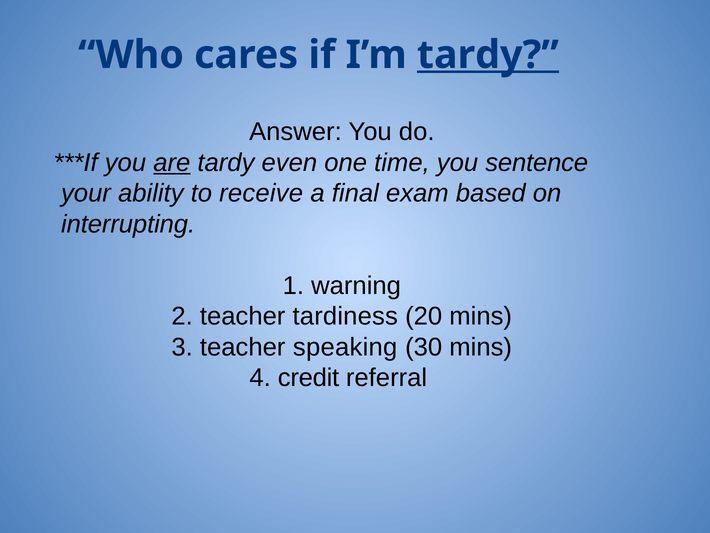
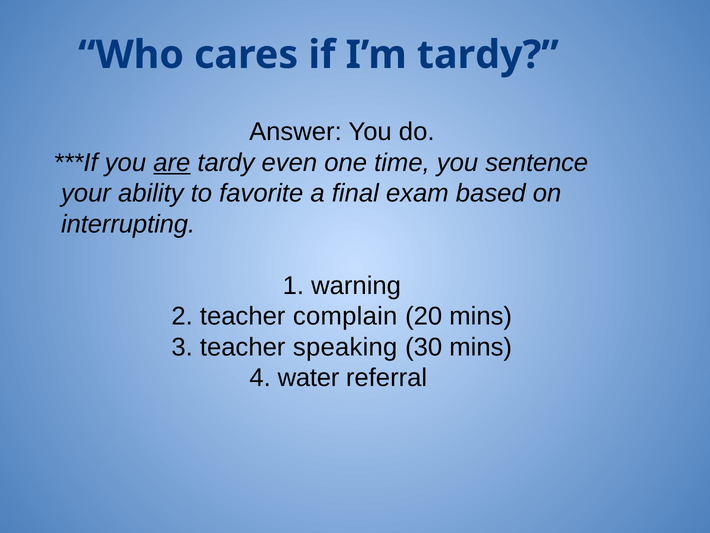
tardy underline: present -> none (488, 55)
receive: receive -> favorite (261, 193)
tardiness: tardiness -> complain (345, 316)
credit: credit -> water (309, 378)
